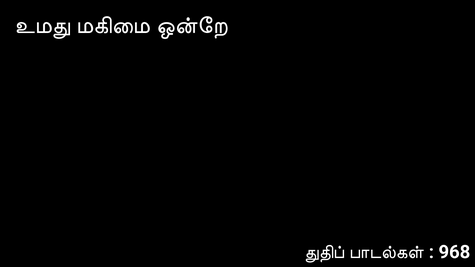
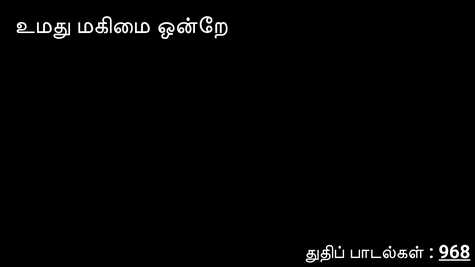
968 underline: none -> present (454, 252)
